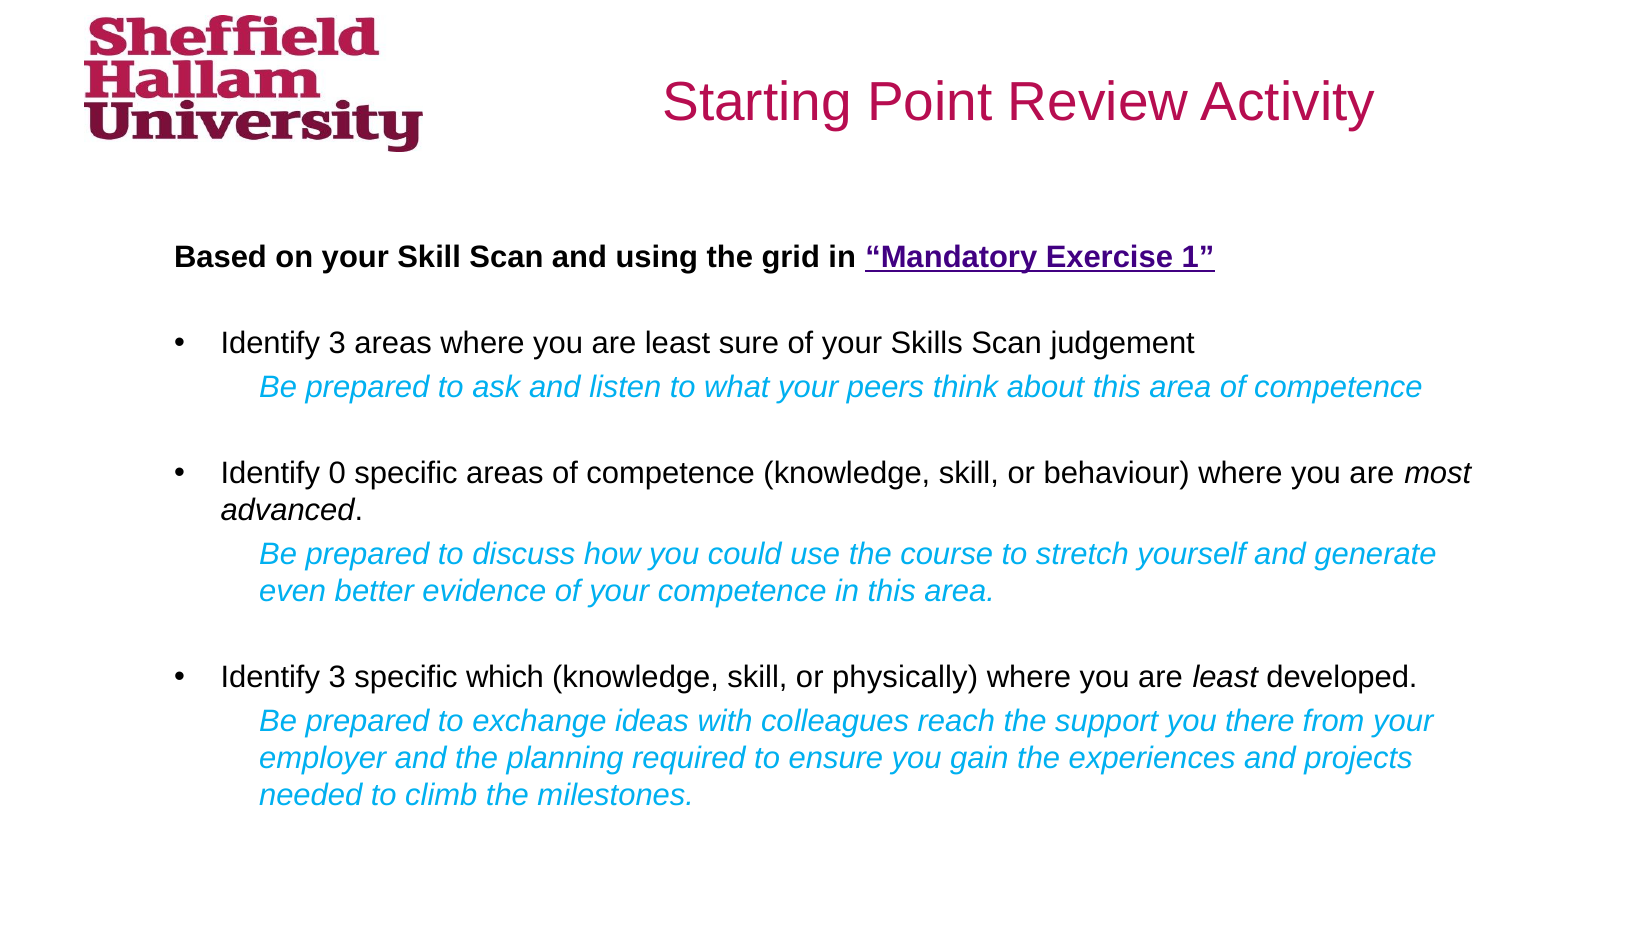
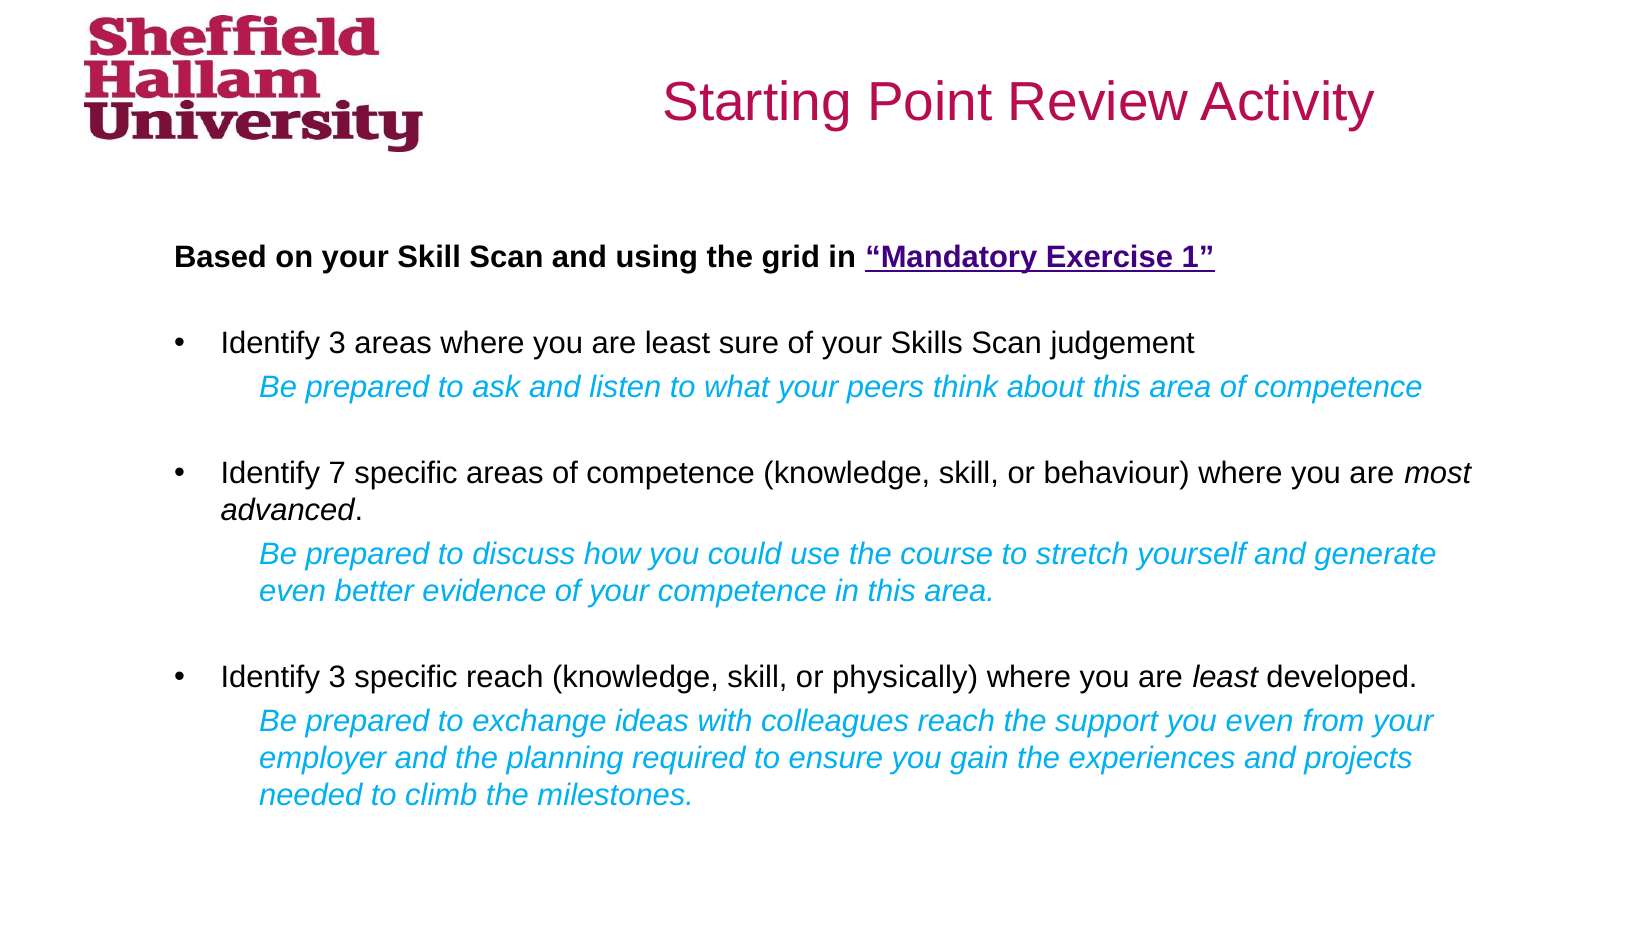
0: 0 -> 7 (337, 474)
specific which: which -> reach (505, 678)
you there: there -> even (1260, 722)
